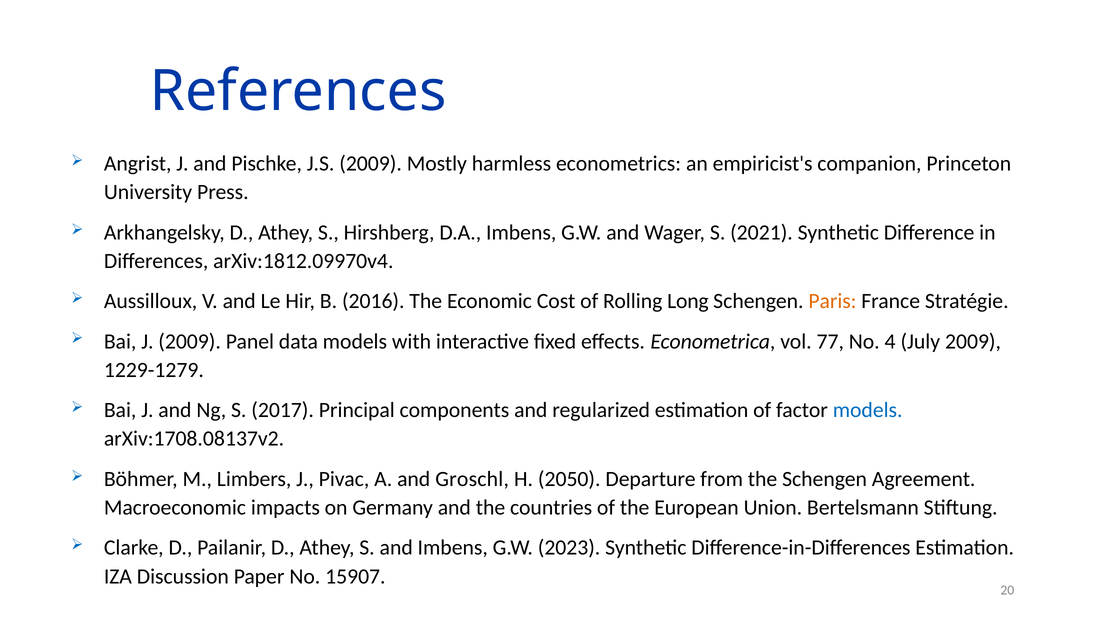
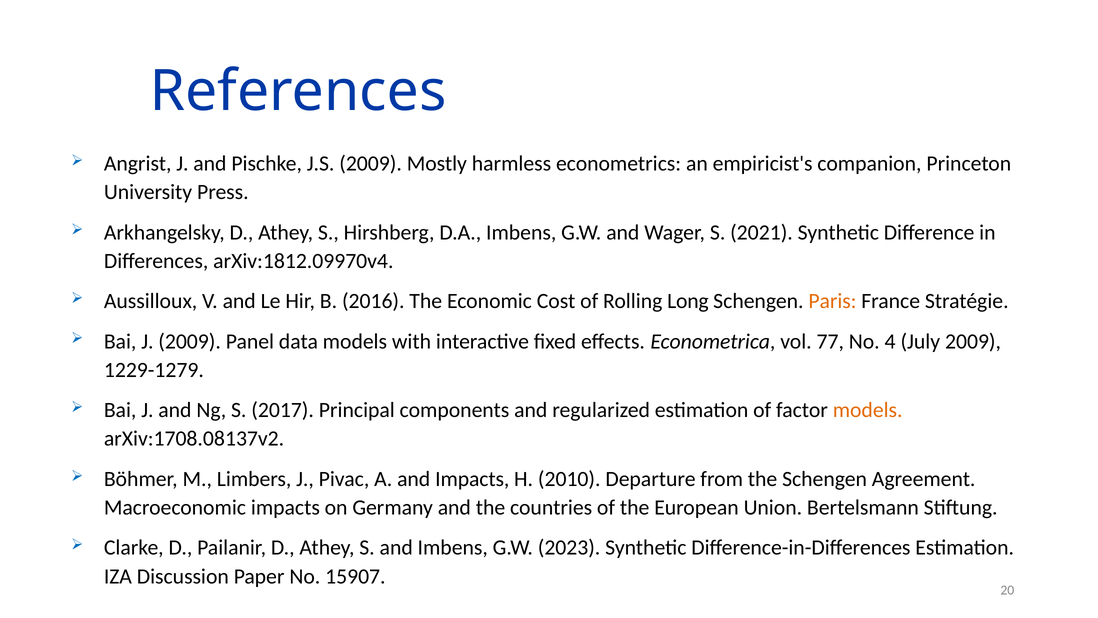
models colour: blue -> orange (868, 410)
and Groschl: Groschl -> Impacts (472, 479)
2050: 2050 -> 2010 (569, 479)
